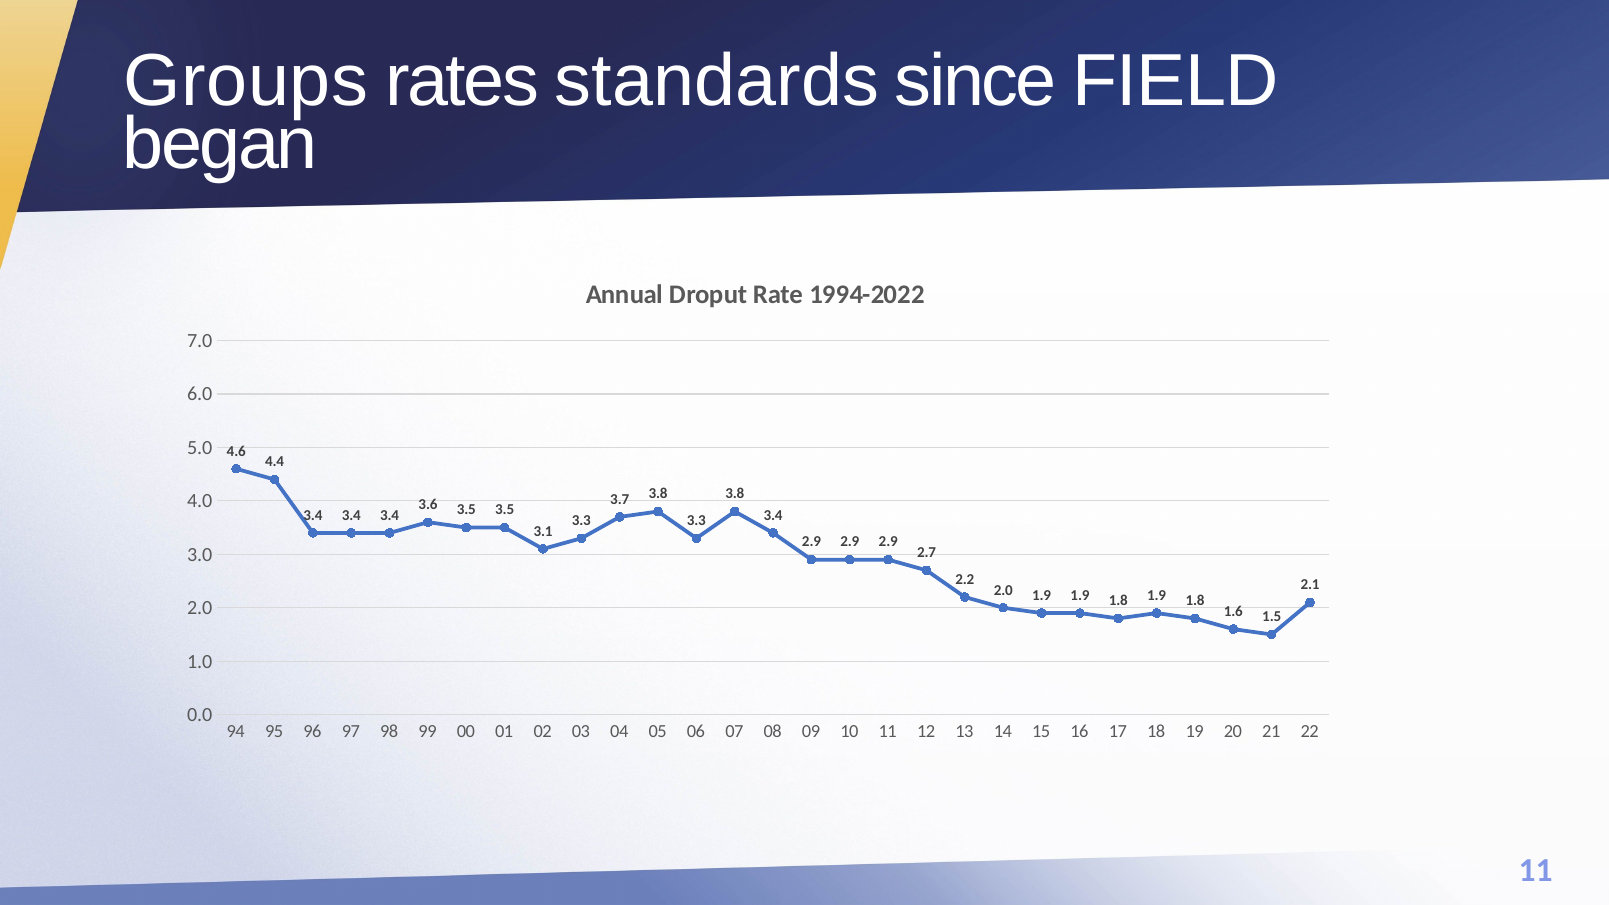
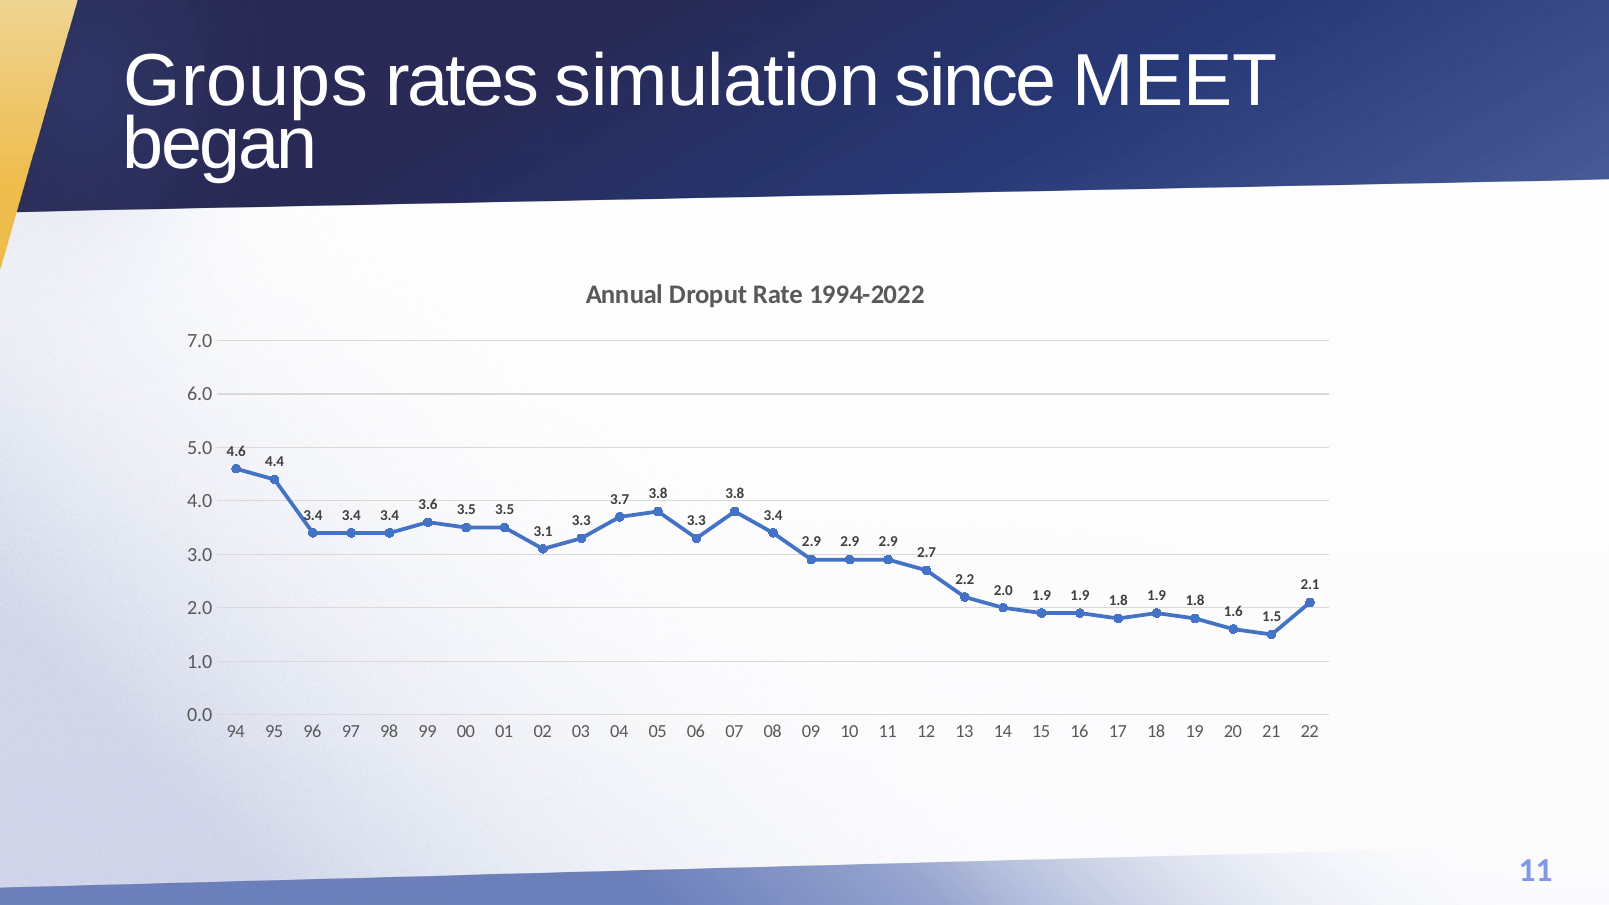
standards: standards -> simulation (717, 81)
FIELD: FIELD -> MEET (1175, 81)
